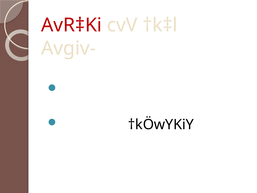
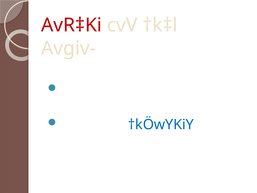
†kÖwYKiY colour: black -> blue (161, 124)
